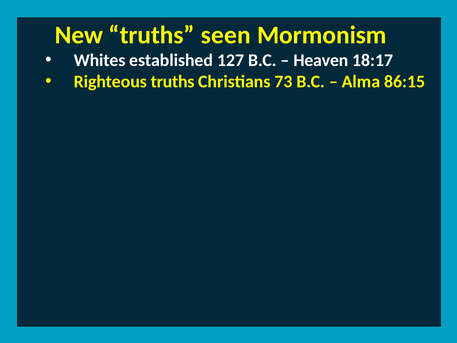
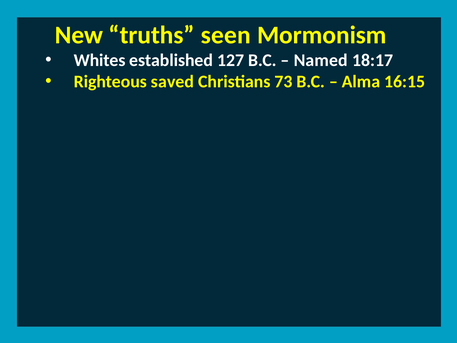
Heaven: Heaven -> Named (321, 60)
Righteous truths: truths -> saved (173, 82)
86:15: 86:15 -> 16:15 (405, 82)
